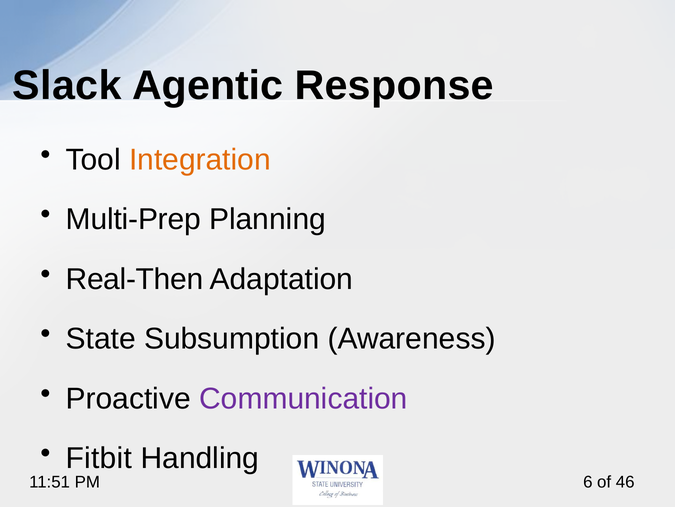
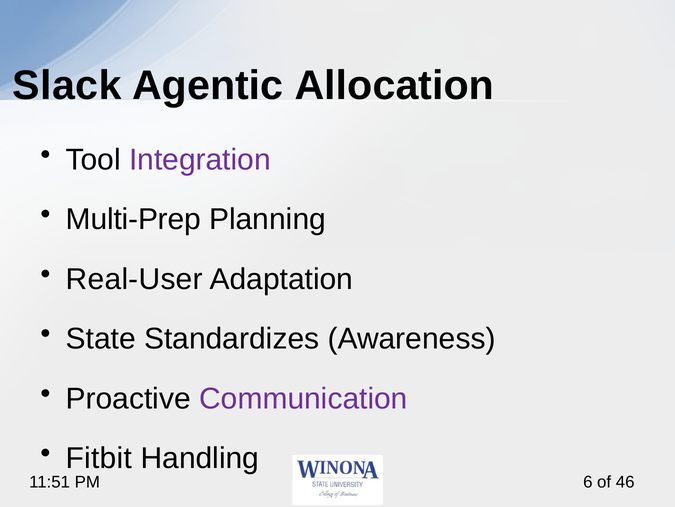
Response: Response -> Allocation (394, 86)
Integration colour: orange -> purple (200, 160)
Real-Then: Real-Then -> Real-User (134, 279)
Subsumption: Subsumption -> Standardizes (232, 338)
